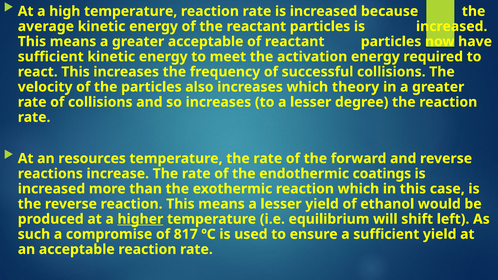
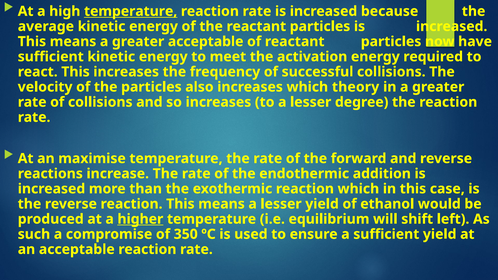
temperature underline: none -> present (131, 11)
resources: resources -> maximise (92, 159)
coatings: coatings -> addition (382, 174)
817: 817 -> 350 (186, 234)
